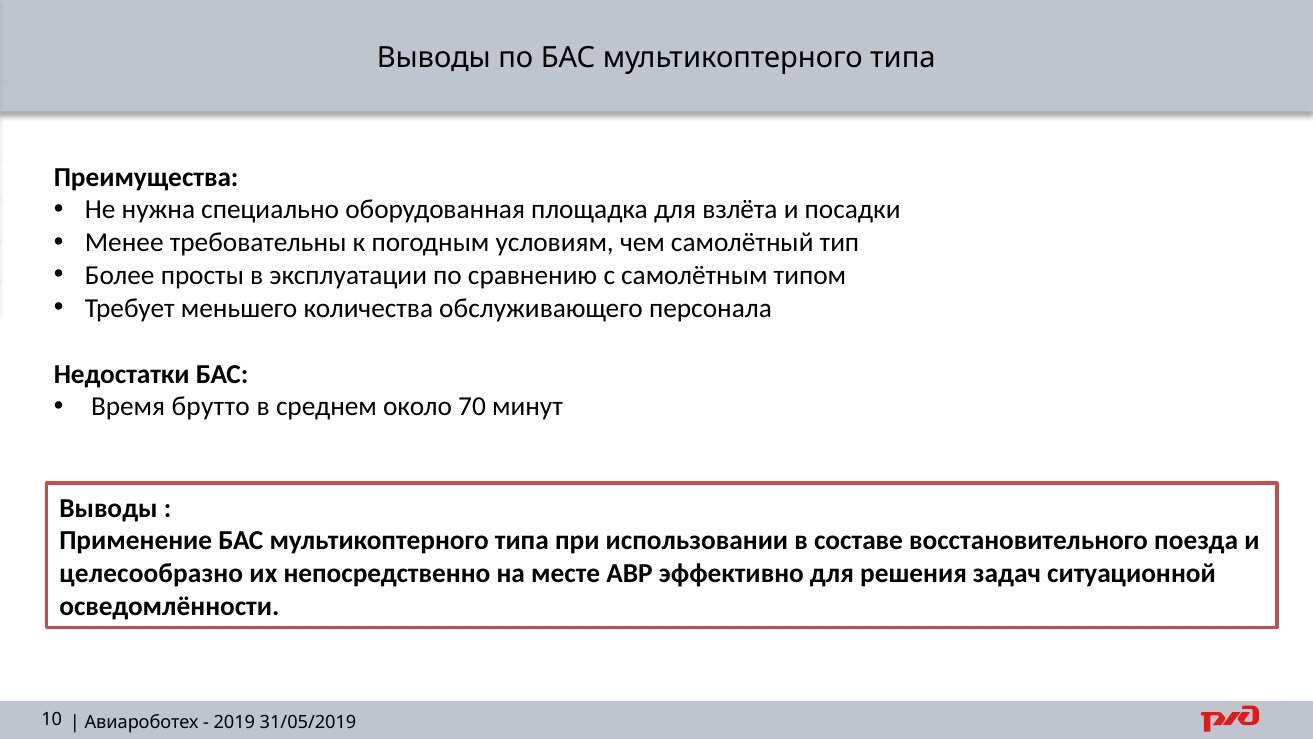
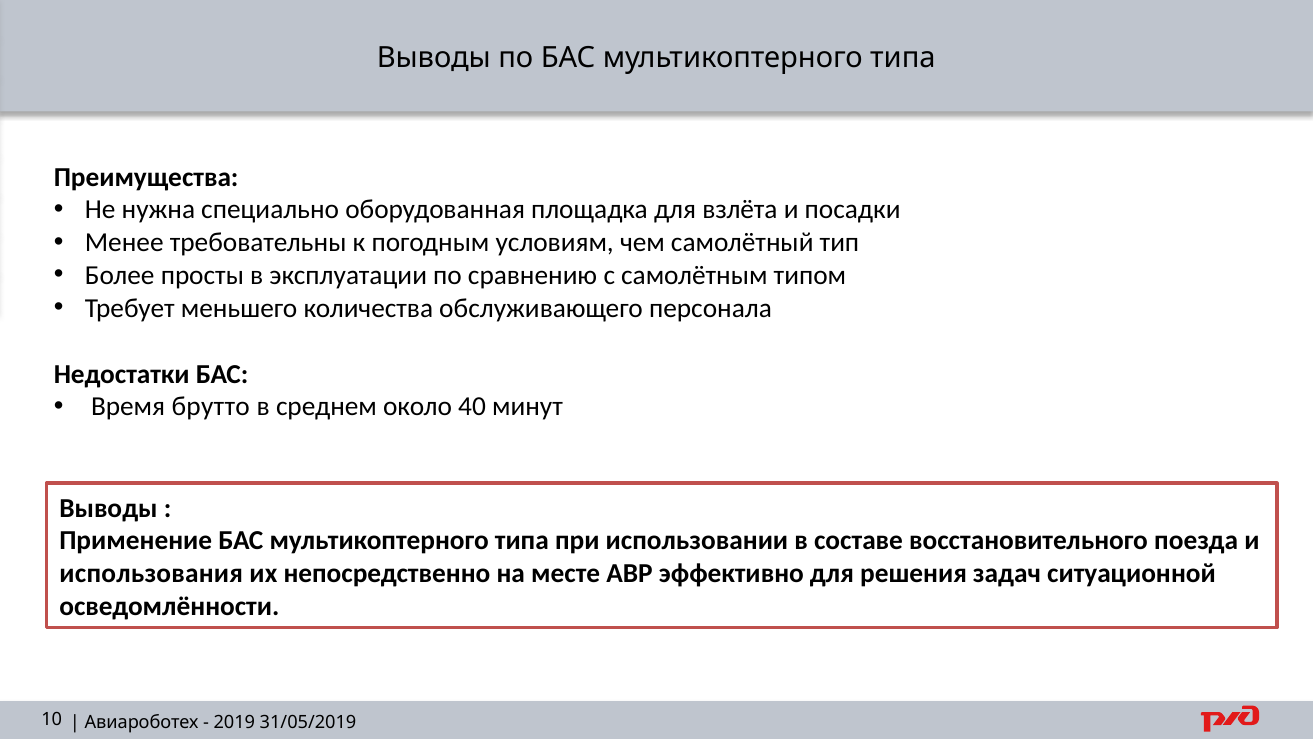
70: 70 -> 40 (472, 407)
целесообразно: целесообразно -> использования (151, 573)
